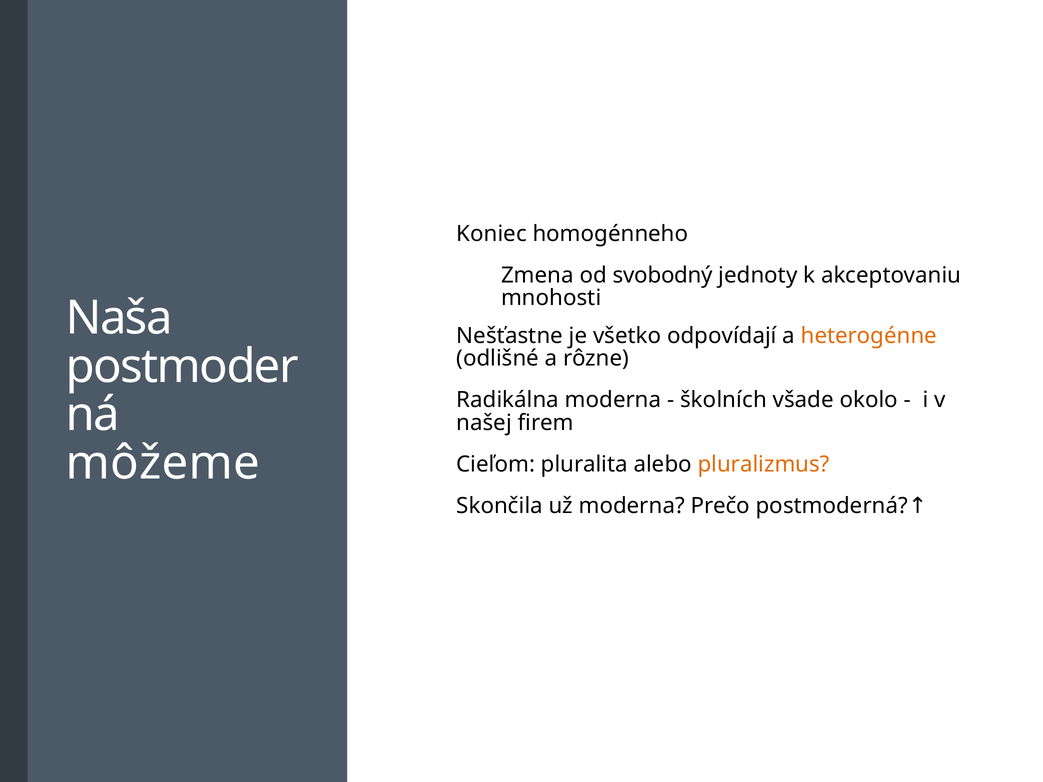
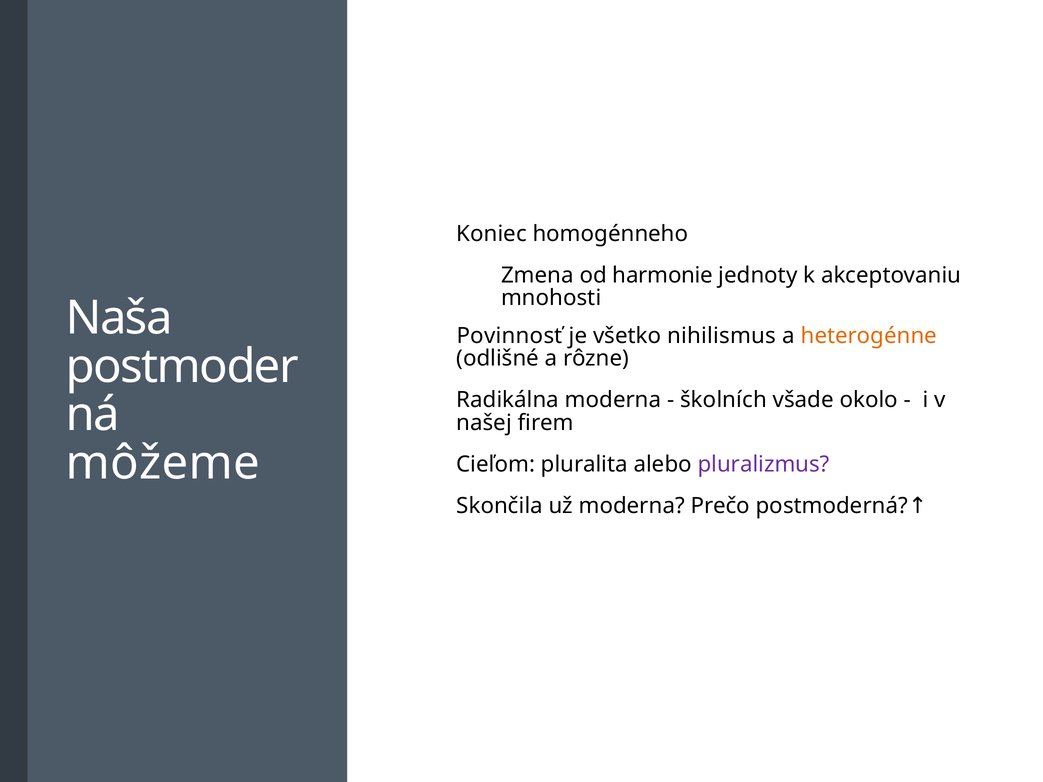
svobodný: svobodný -> harmonie (663, 275)
Nešťastne: Nešťastne -> Povinnosť (510, 336)
odpovídají: odpovídají -> nihilismus (722, 336)
pluralizmus colour: orange -> purple (764, 464)
